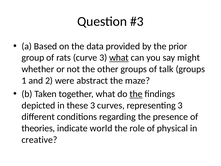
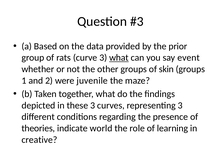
might: might -> event (189, 58)
talk: talk -> skin (166, 69)
abstract: abstract -> juvenile (92, 80)
the underline: present -> none (136, 94)
physical: physical -> learning (172, 128)
